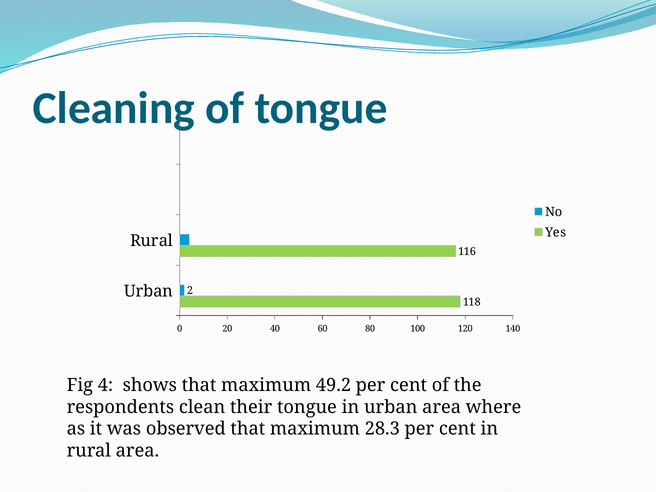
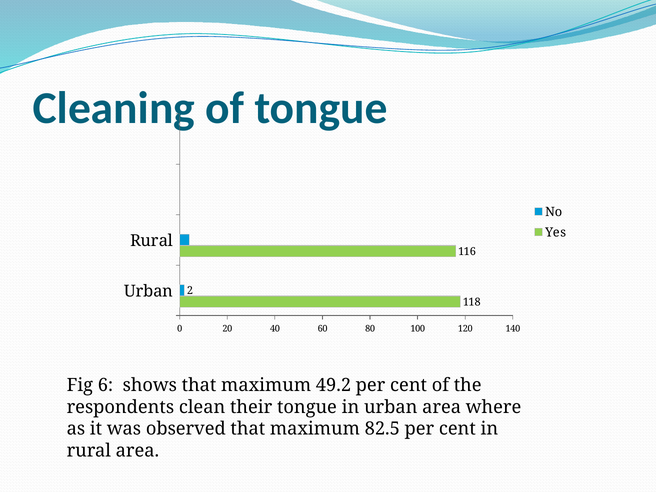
4: 4 -> 6 (105, 385)
28.3: 28.3 -> 82.5 (382, 429)
